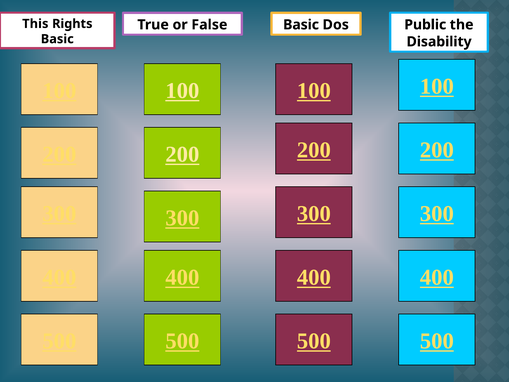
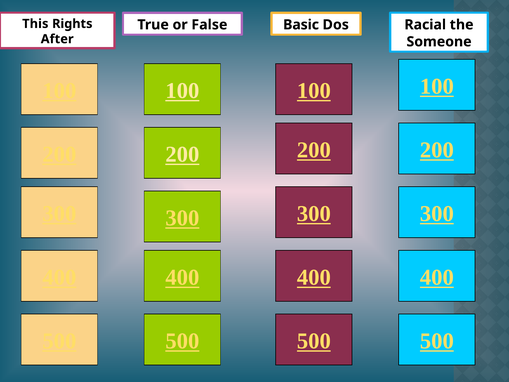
Public: Public -> Racial (425, 25)
Basic: Basic -> After (57, 39)
Disability: Disability -> Someone (439, 42)
